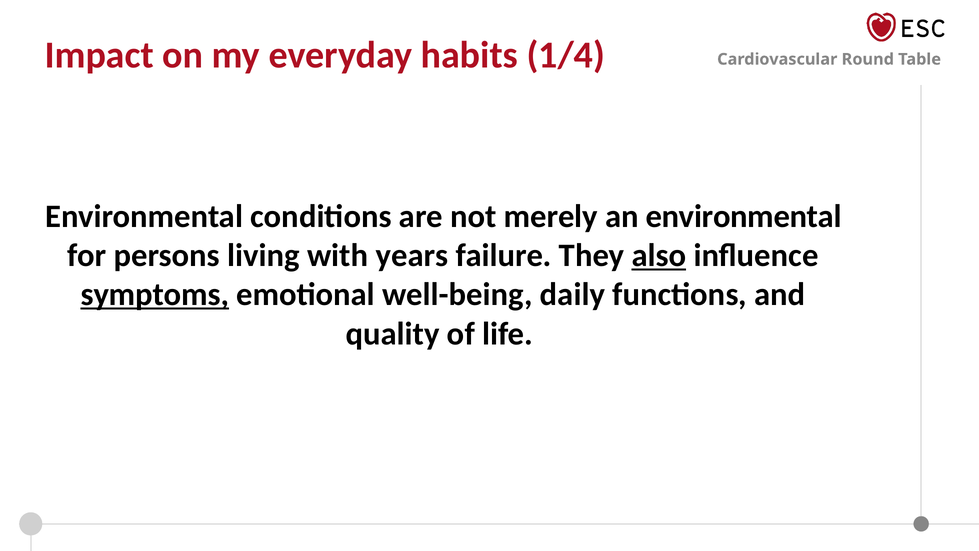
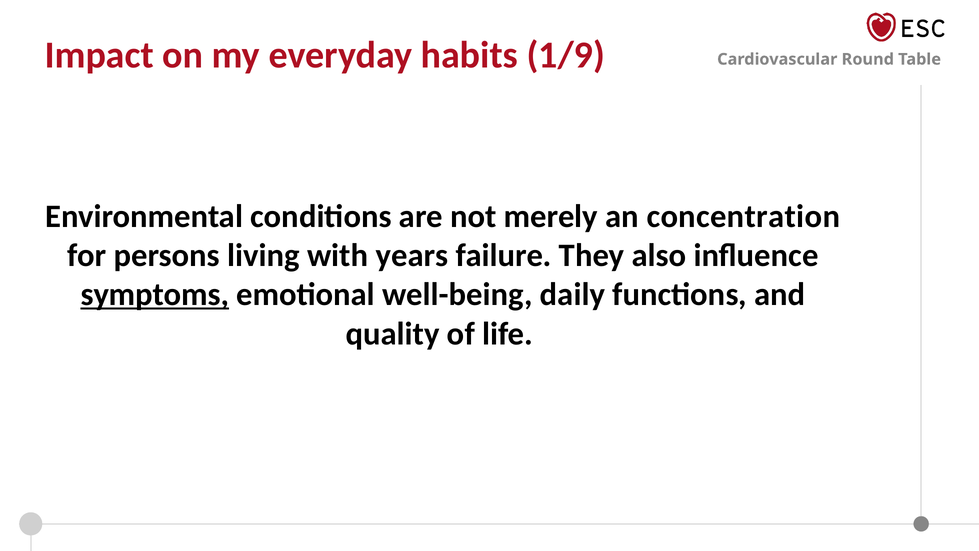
1/4: 1/4 -> 1/9 (566, 55)
an environmental: environmental -> concentration (743, 216)
also underline: present -> none (659, 255)
